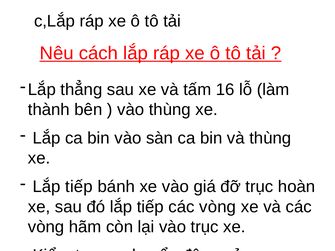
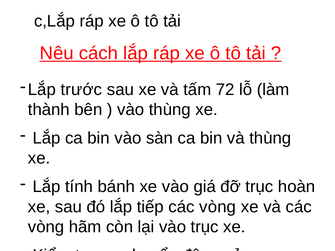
thẳng: thẳng -> trước (81, 90)
16: 16 -> 72 (225, 90)
tiếp: tiếp -> tính (79, 187)
